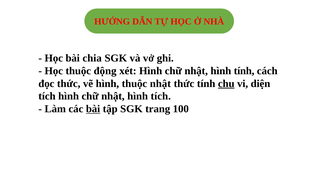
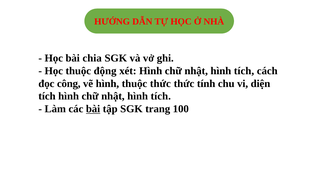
tính: tính -> tích (244, 71)
đọc thức: thức -> công (69, 84)
thuộc nhật: nhật -> thức (160, 84)
chu underline: present -> none (226, 84)
